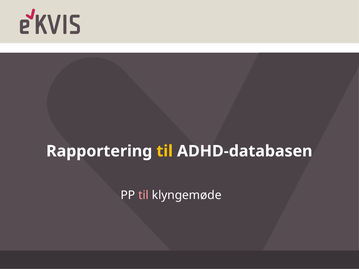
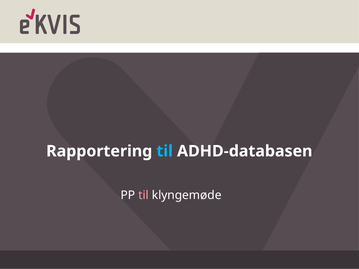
til colour: yellow -> light blue (165, 151)
